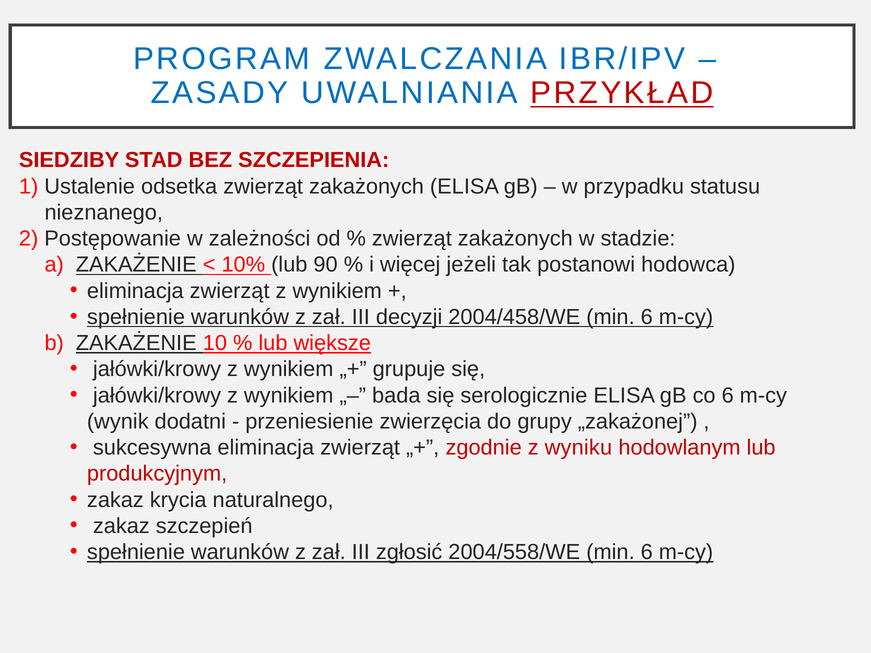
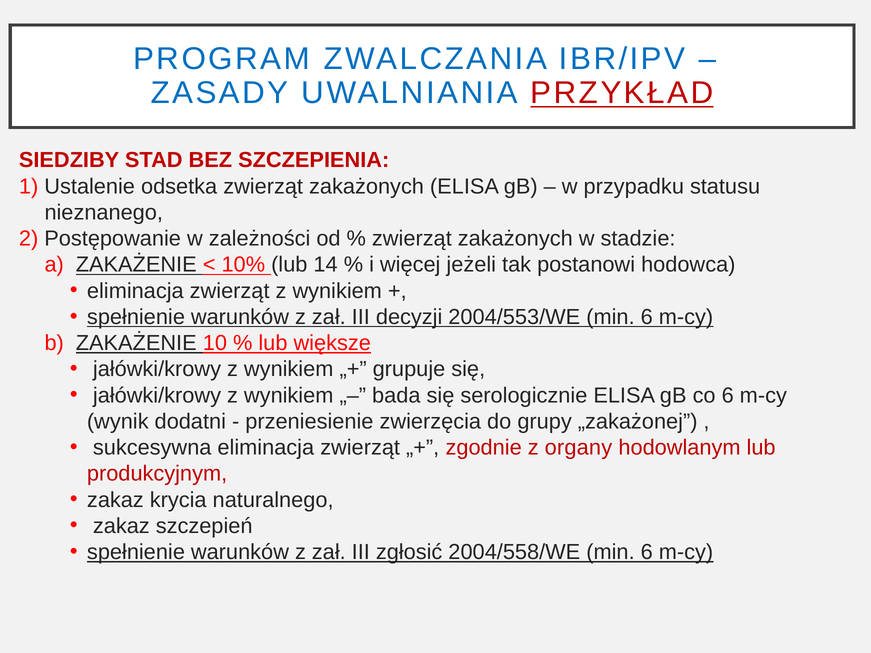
90: 90 -> 14 (326, 265)
2004/458/WE: 2004/458/WE -> 2004/553/WE (514, 317)
wyniku: wyniku -> organy (578, 448)
